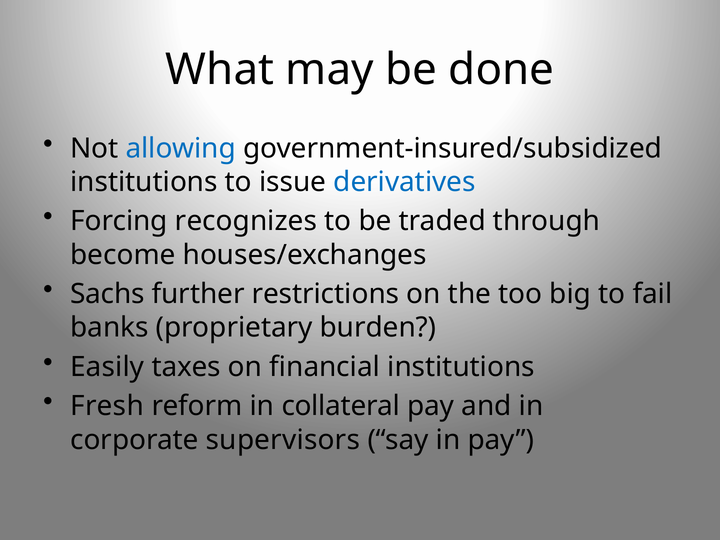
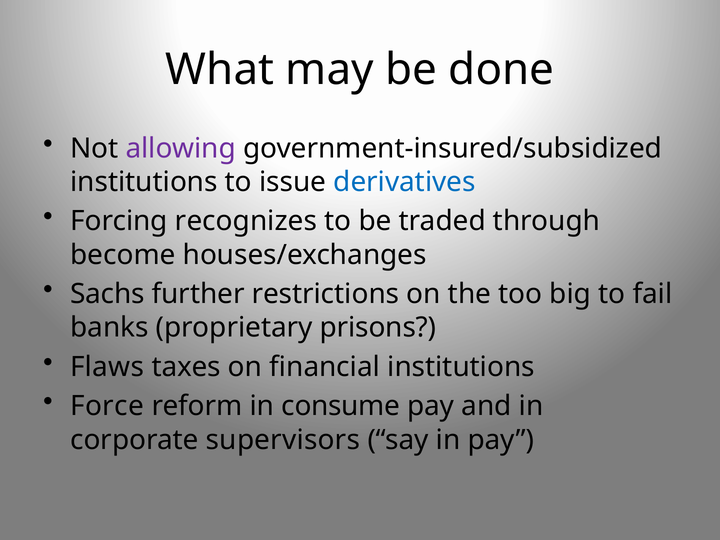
allowing colour: blue -> purple (181, 148)
burden: burden -> prisons (378, 328)
Easily: Easily -> Flaws (107, 367)
Fresh: Fresh -> Force (107, 406)
collateral: collateral -> consume (341, 406)
